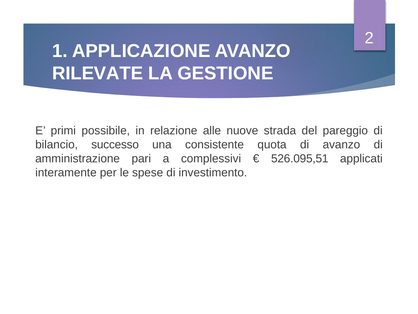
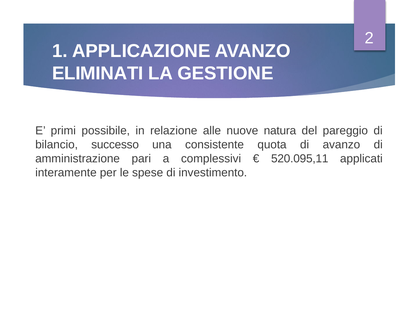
RILEVATE: RILEVATE -> ELIMINATI (98, 73)
strada: strada -> natura (280, 130)
526.095,51: 526.095,51 -> 520.095,11 (300, 158)
